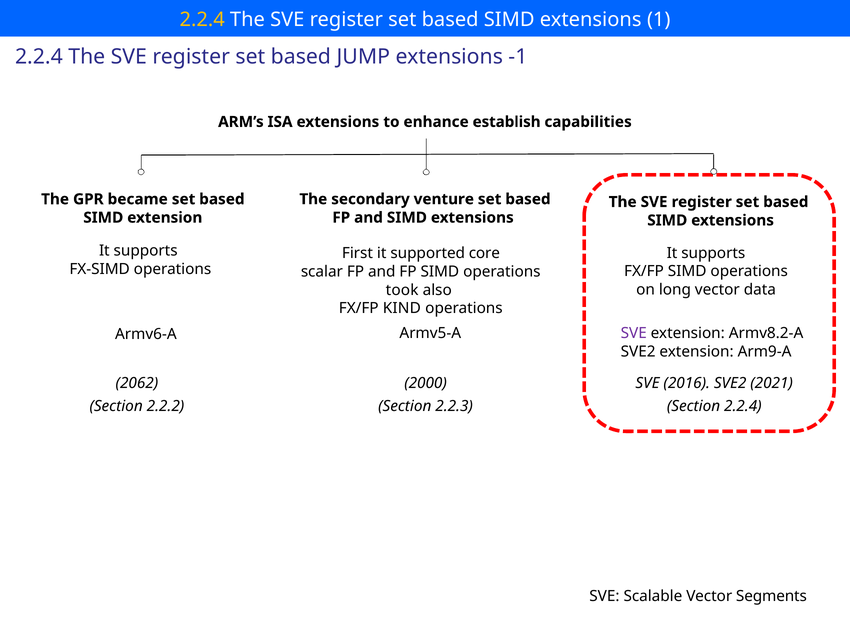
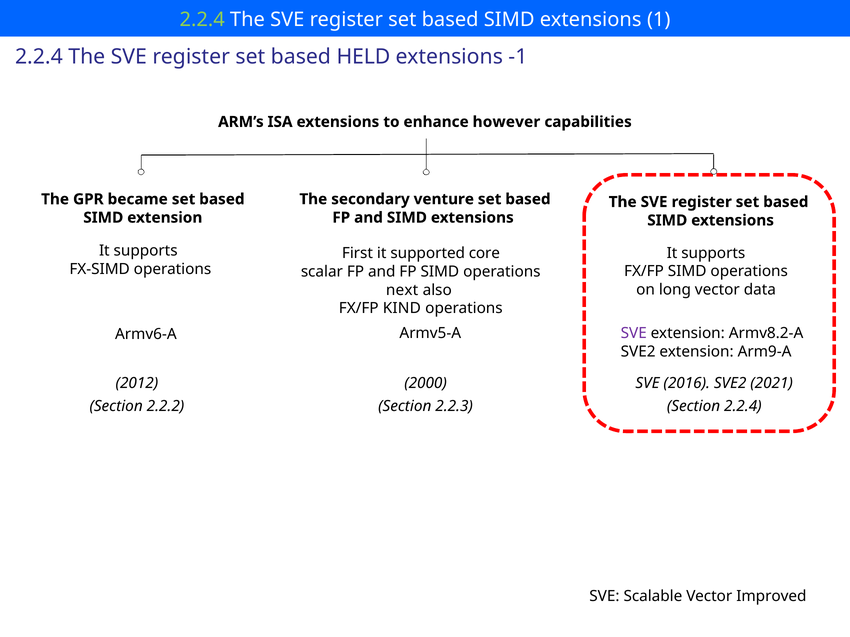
2.2.4 colour: yellow -> light green (202, 20)
JUMP: JUMP -> HELD (363, 57)
establish: establish -> however (506, 122)
took: took -> next (402, 290)
2062: 2062 -> 2012 (137, 383)
Segments: Segments -> Improved (771, 597)
